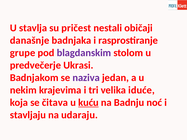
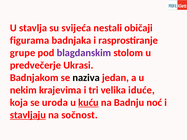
pričest: pričest -> svijeća (76, 28)
današnje: današnje -> figurama (30, 40)
naziva colour: purple -> black (86, 78)
čitava: čitava -> uroda (55, 103)
stavljaju underline: none -> present (28, 115)
udaraju: udaraju -> sočnost (80, 115)
